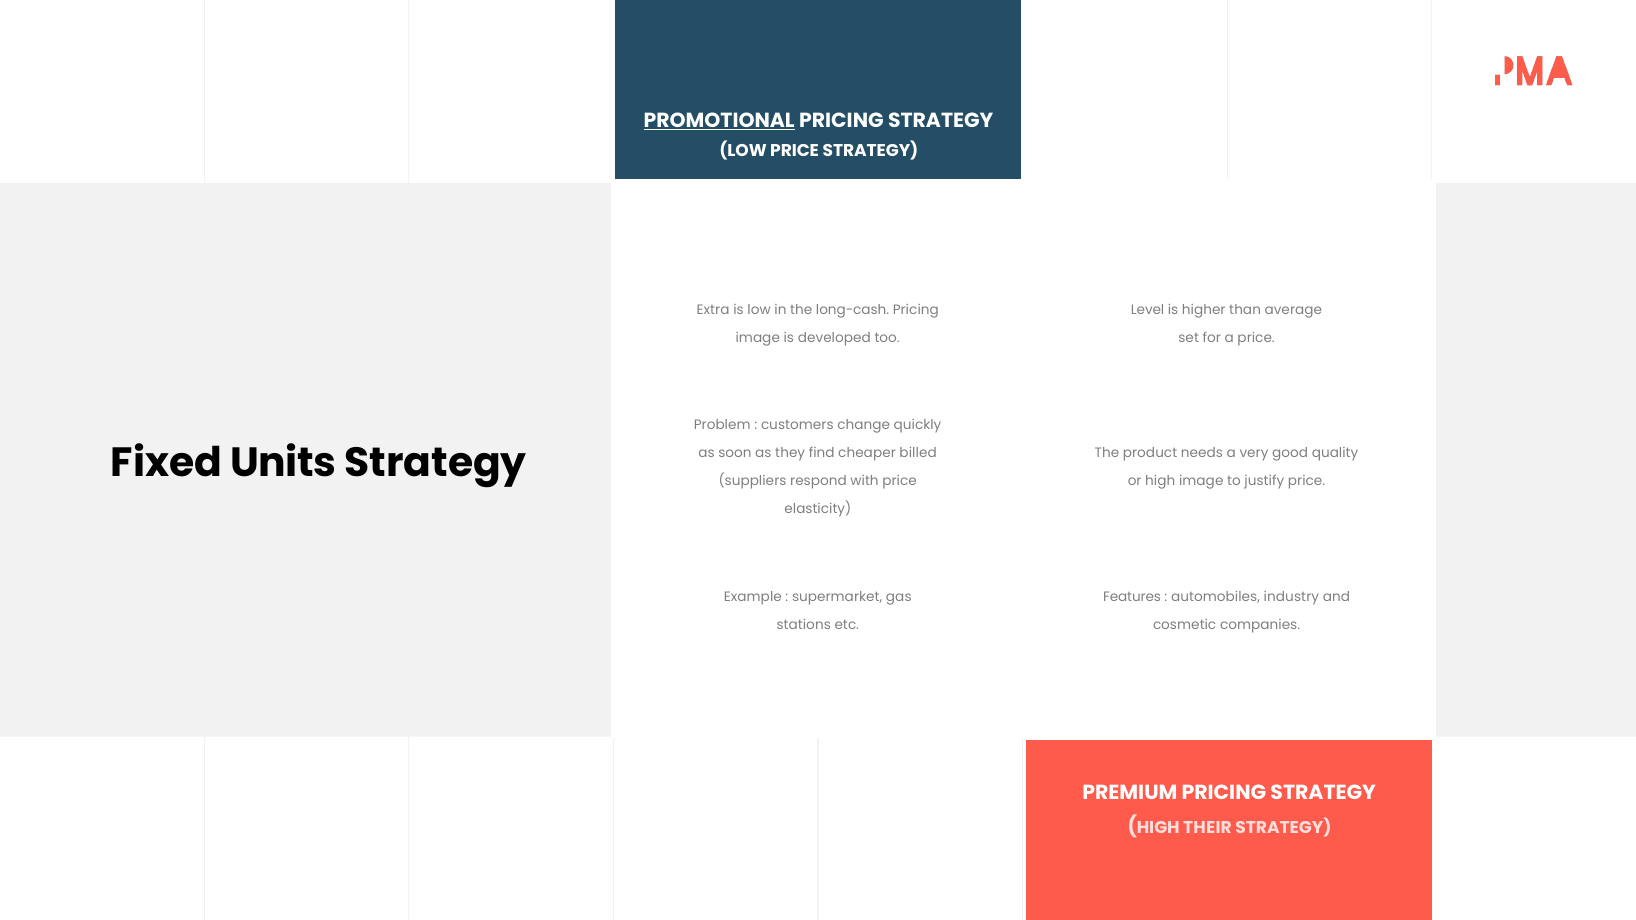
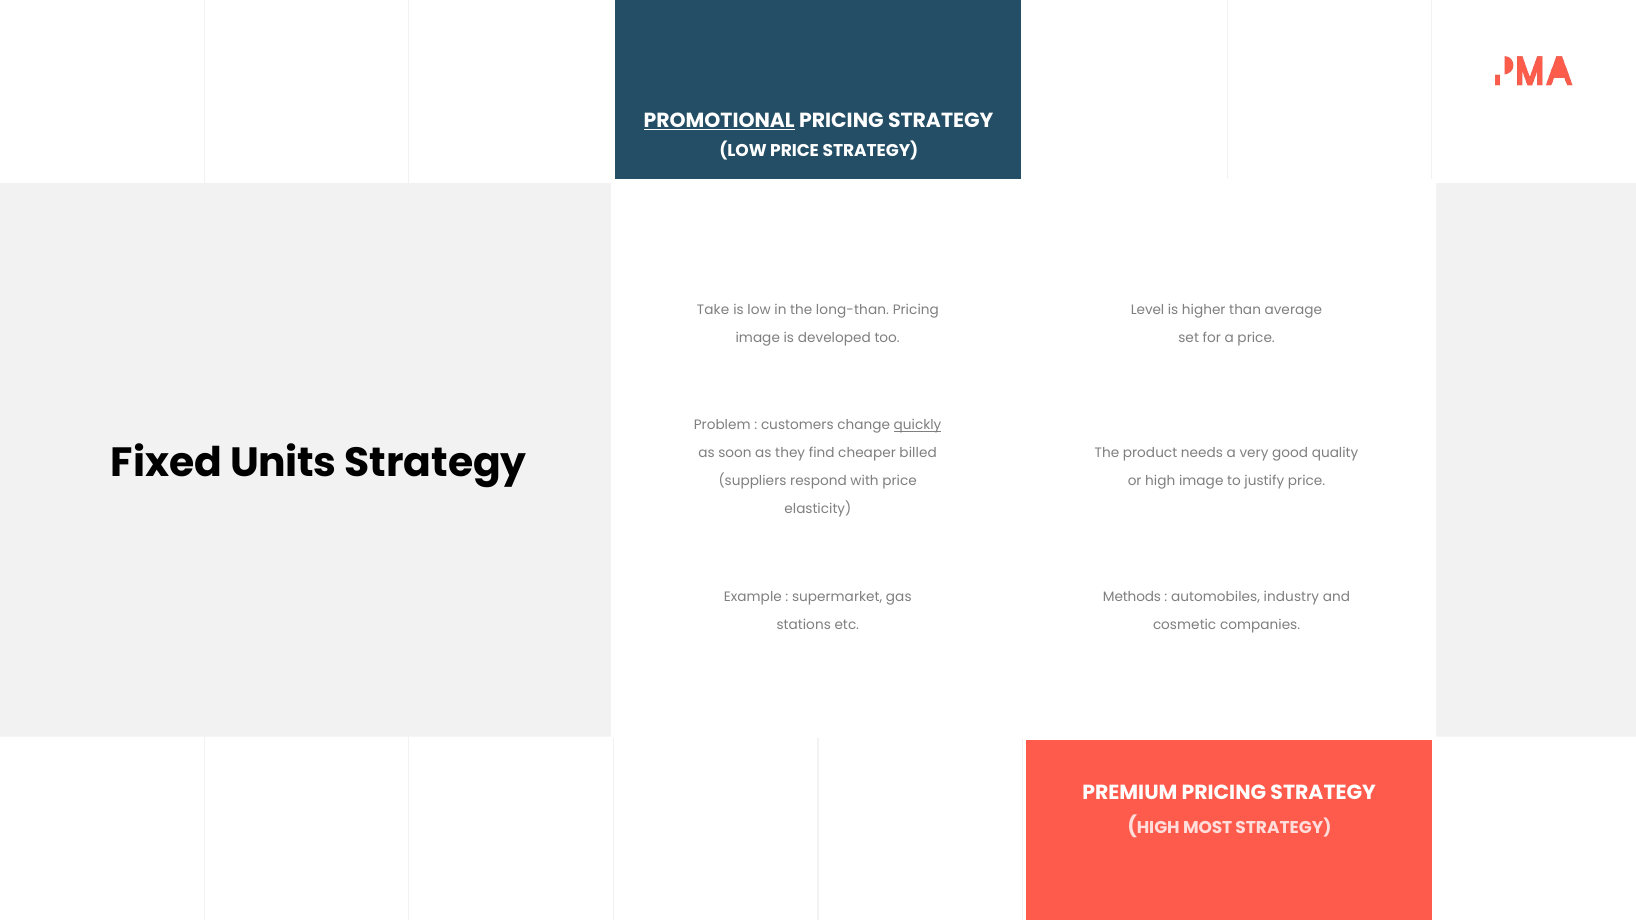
Extra: Extra -> Take (713, 310)
long-cash: long-cash -> long-than (853, 310)
quickly underline: none -> present (918, 425)
Features: Features -> Methods (1132, 597)
THEIR: THEIR -> MOST (1208, 828)
